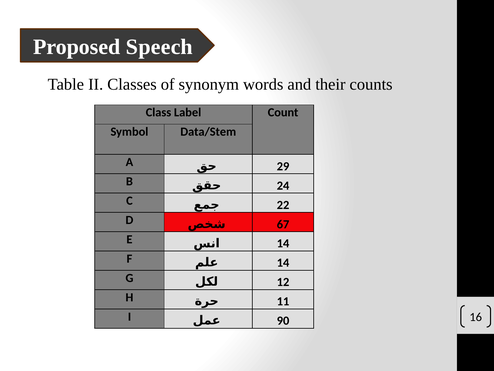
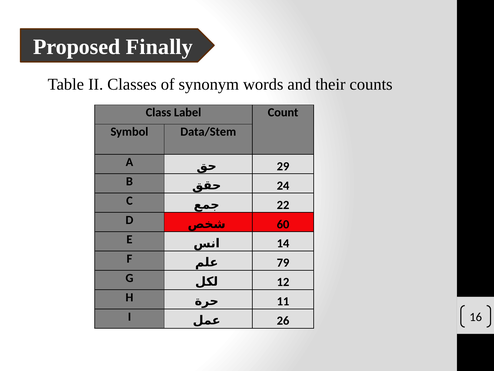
Speech: Speech -> Finally (159, 47)
67: 67 -> 60 (283, 224)
14: 14 -> 79 (283, 263)
90: 90 -> 26 (283, 320)
